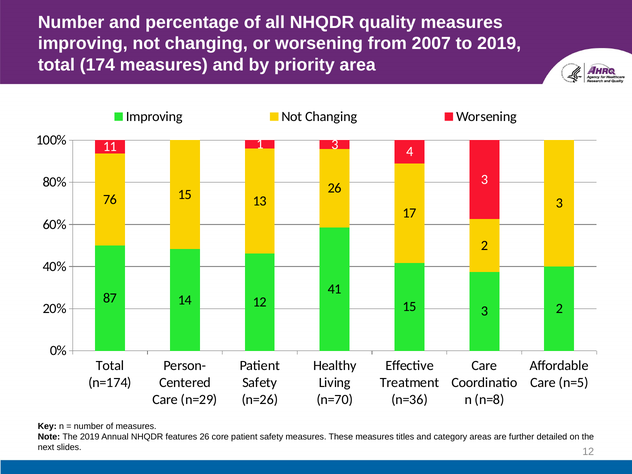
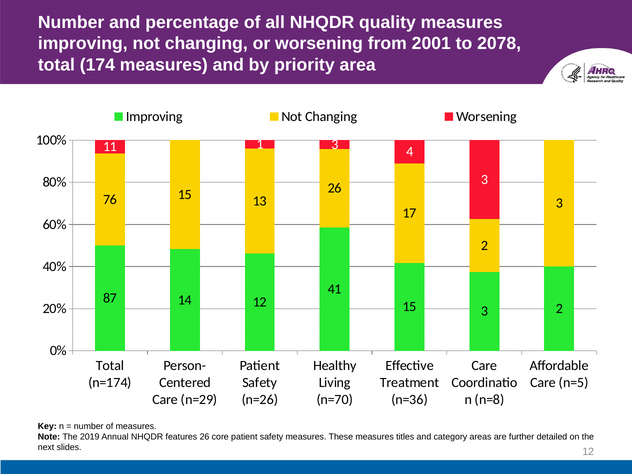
2007: 2007 -> 2001 (431, 44)
to 2019: 2019 -> 2078 (499, 44)
